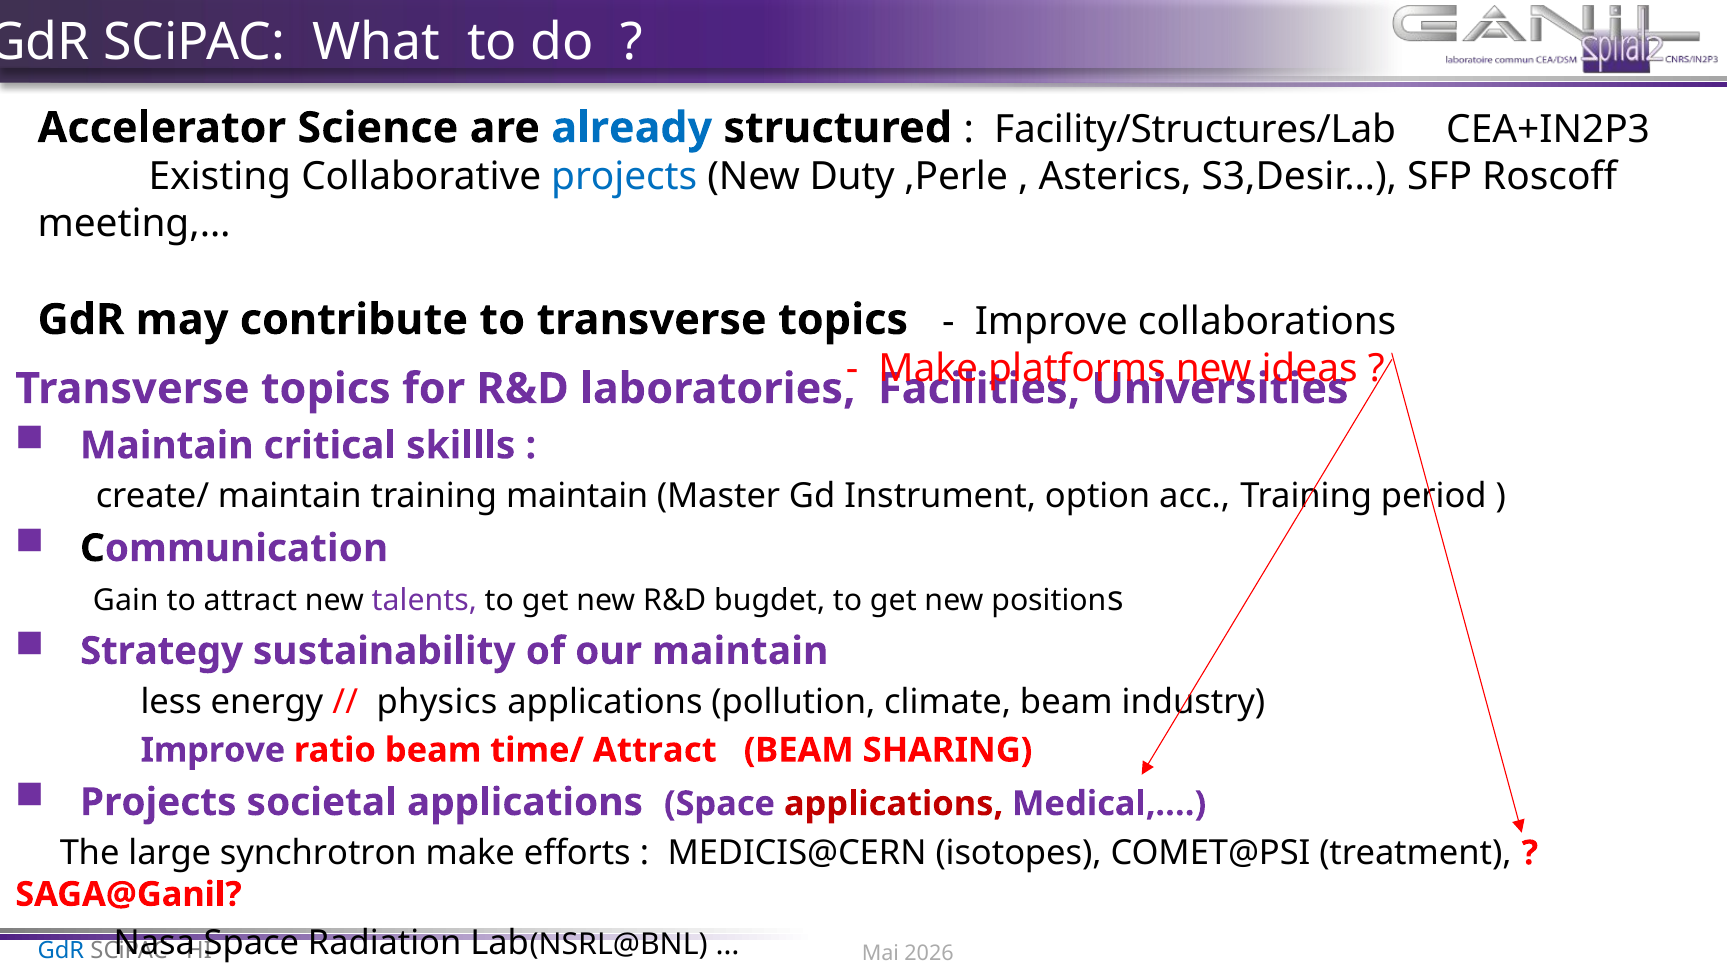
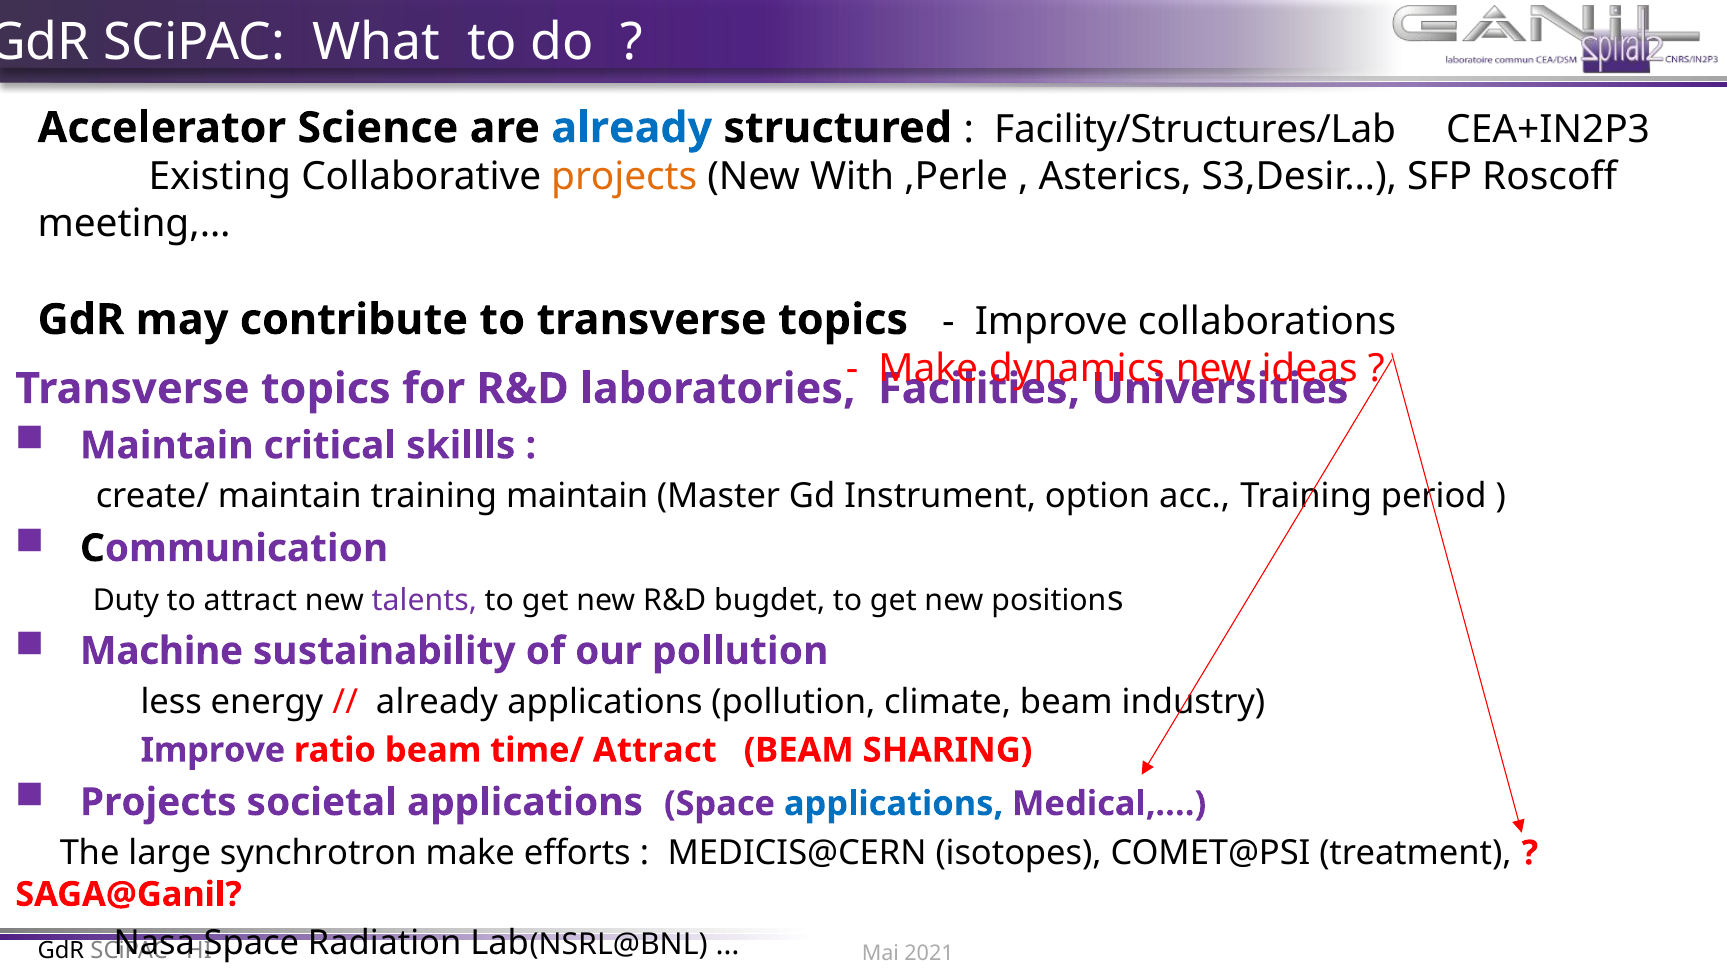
projects colour: blue -> orange (624, 177)
Duty: Duty -> With (852, 177)
platforms: platforms -> dynamics (1077, 369)
Gain: Gain -> Duty (126, 600)
Strategy: Strategy -> Machine (162, 651)
our maintain: maintain -> pollution (740, 651)
physics: physics -> already (437, 701)
applications colour: red -> blue (894, 803)
GdR colour: blue -> black (61, 950)
2026: 2026 -> 2021 (929, 953)
